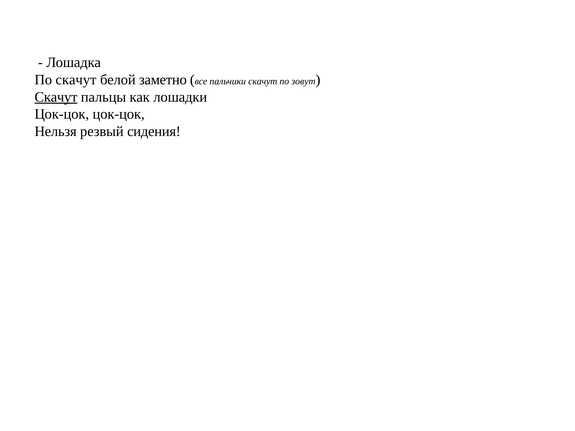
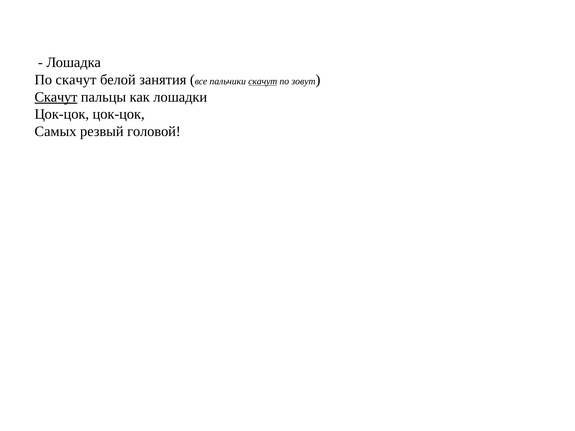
заметно: заметно -> занятия (163, 80)
скачут underline: none -> present (263, 81)
Нельзя: Нельзя -> Самых (55, 132)
сидения: сидения -> головой (154, 132)
